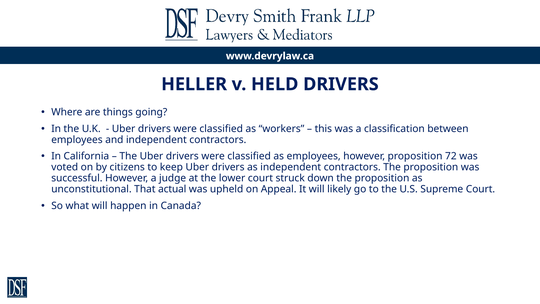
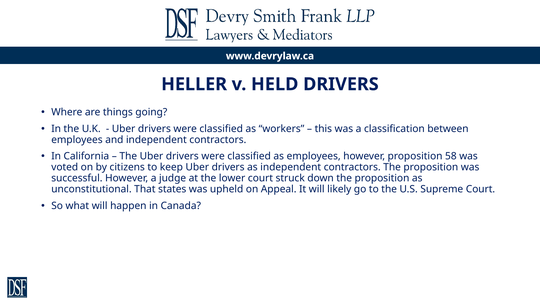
72: 72 -> 58 (451, 156)
actual: actual -> states (172, 189)
